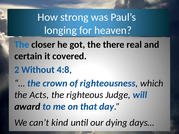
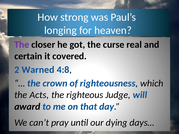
The colour: blue -> purple (22, 45)
there: there -> curse (114, 45)
Without: Without -> Warned (38, 70)
kind: kind -> pray (60, 123)
